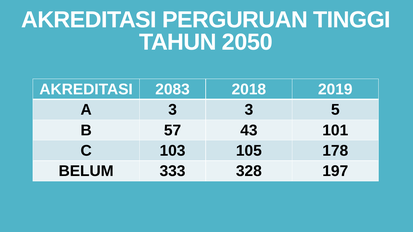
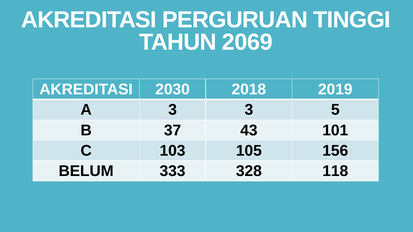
2050: 2050 -> 2069 (247, 42)
2083: 2083 -> 2030 (173, 90)
57: 57 -> 37 (173, 130)
178: 178 -> 156 (335, 151)
197: 197 -> 118 (335, 171)
